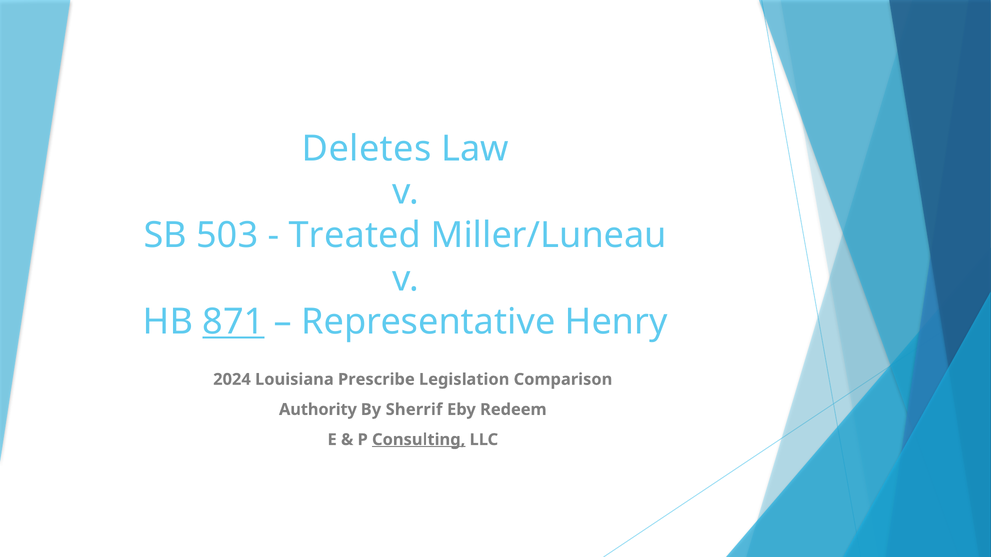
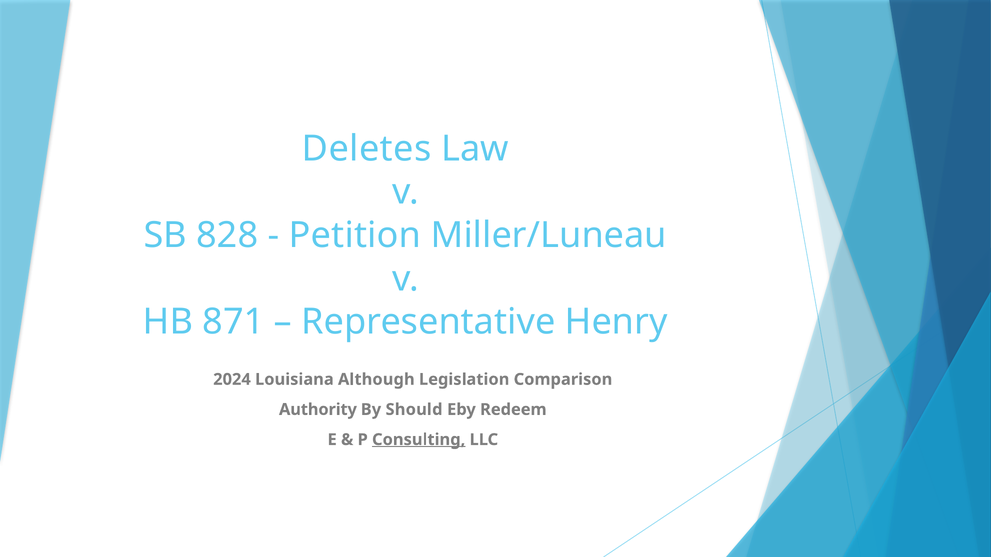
503: 503 -> 828 (227, 235)
Treated: Treated -> Petition (355, 235)
871 underline: present -> none (233, 322)
Prescribe: Prescribe -> Although (376, 380)
Sherrif: Sherrif -> Should (414, 410)
